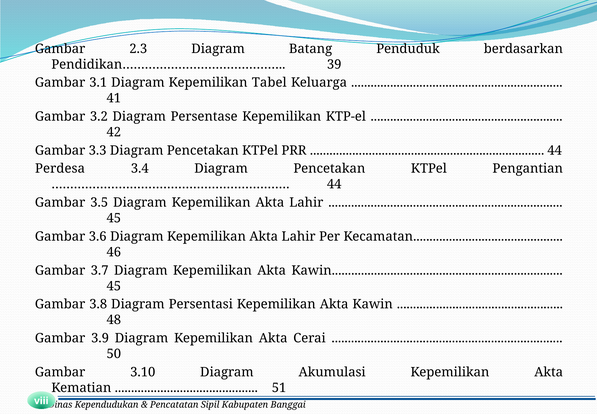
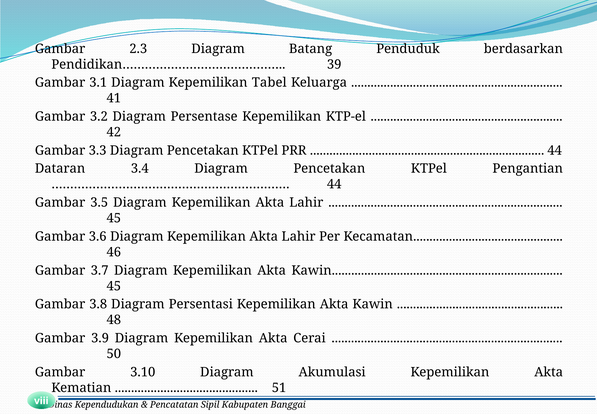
Perdesa: Perdesa -> Dataran (60, 168)
